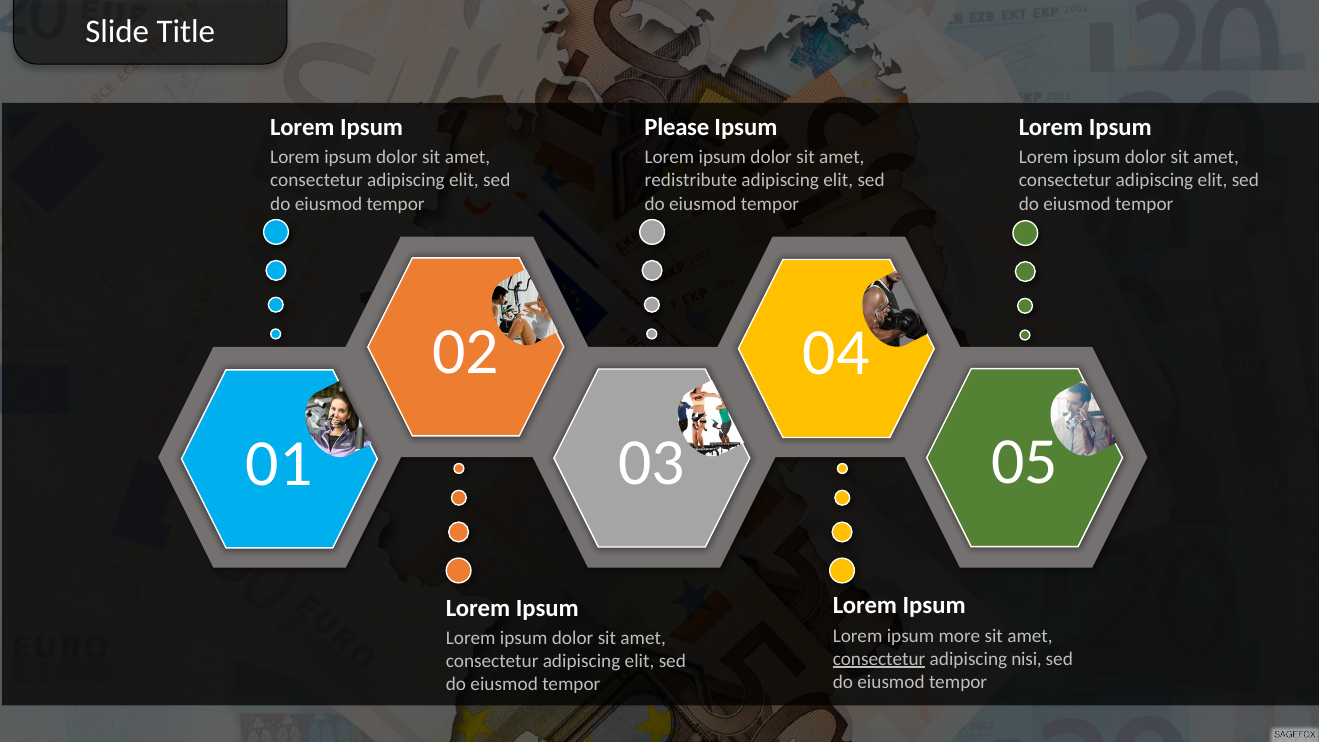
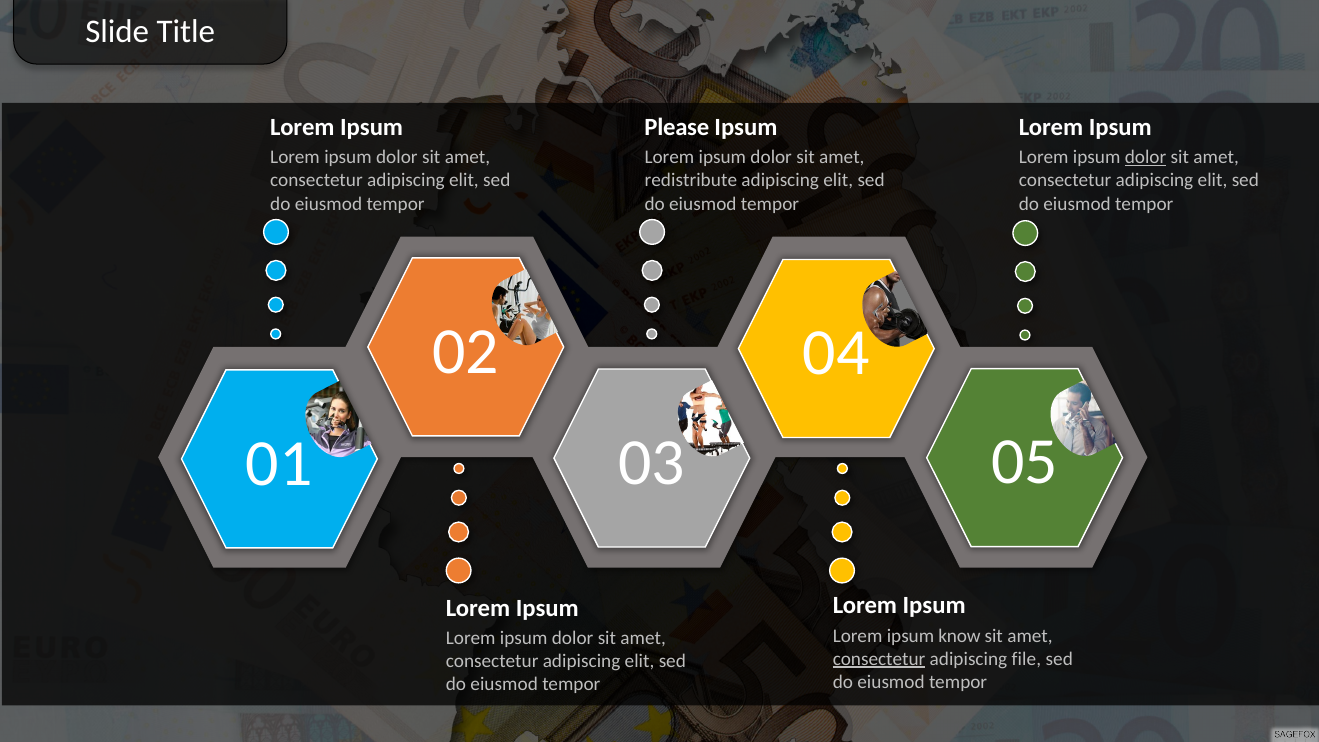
dolor underline: none -> present (1146, 157)
more: more -> know (960, 636)
nisi: nisi -> file (1026, 659)
